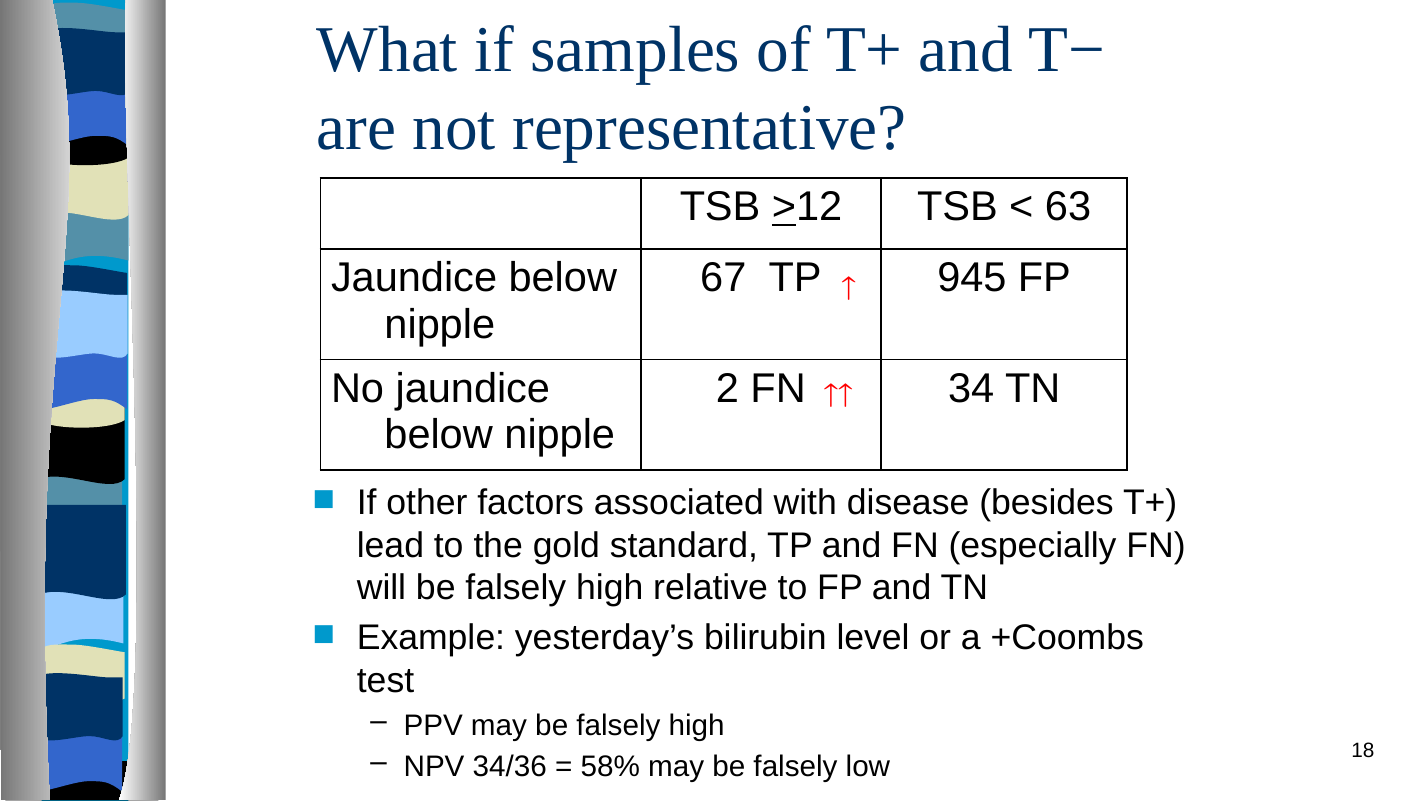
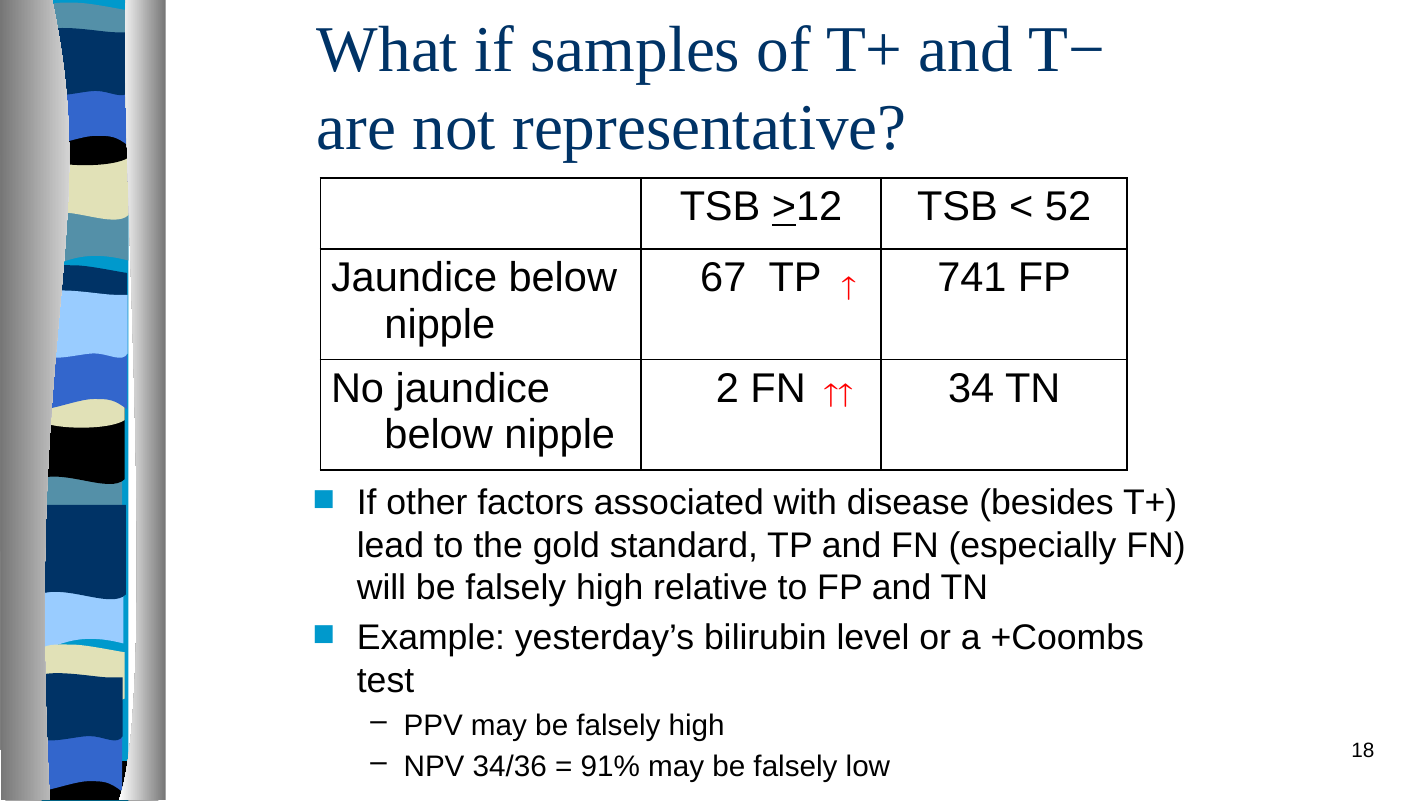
63: 63 -> 52 (1068, 207)
945: 945 -> 741 (972, 278)
58%: 58% -> 91% (610, 767)
